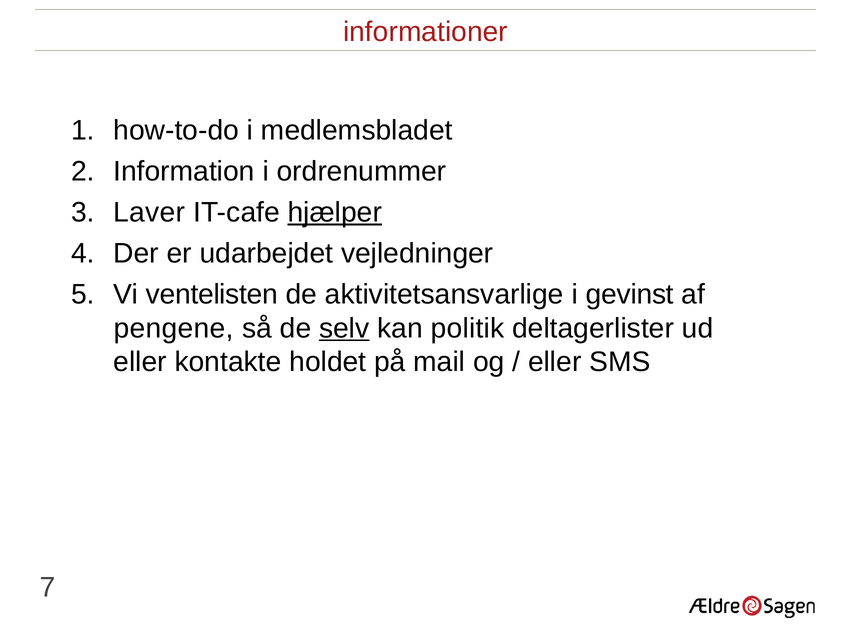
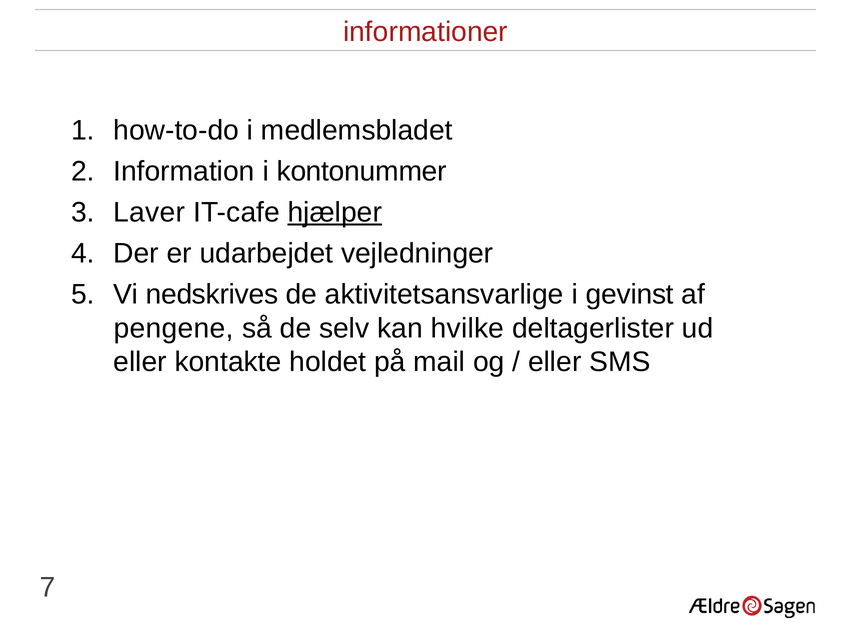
ordrenummer: ordrenummer -> kontonummer (362, 171)
ventelisten: ventelisten -> nedskrives (212, 294)
selv underline: present -> none (344, 328)
politik: politik -> hvilke (467, 328)
